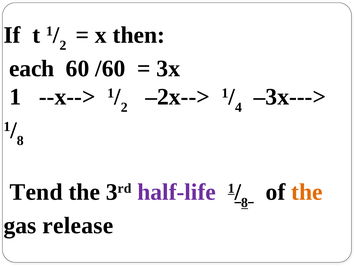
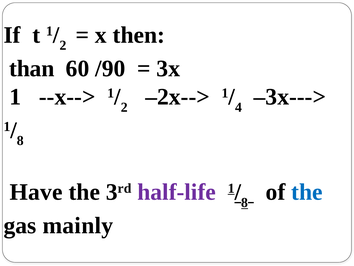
each: each -> than (32, 68)
/60: /60 -> /90 (110, 68)
Tend: Tend -> Have (36, 192)
the colour: orange -> blue (307, 192)
release: release -> mainly (78, 225)
